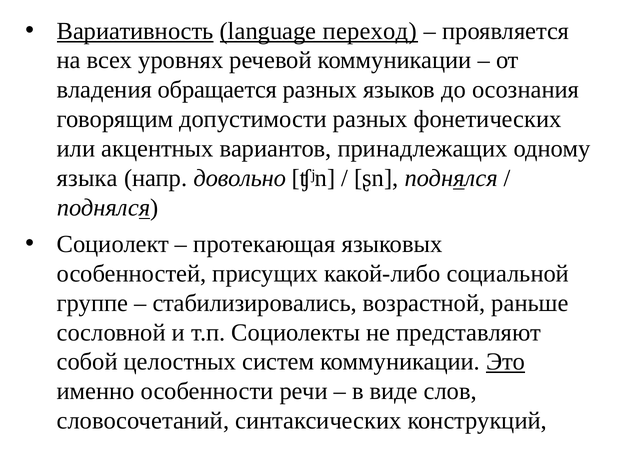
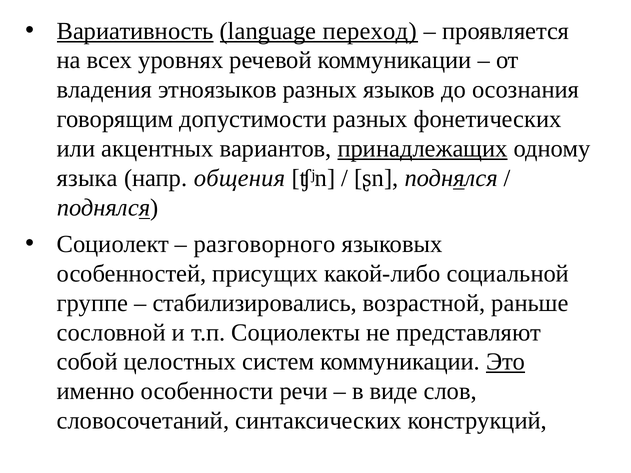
обращается: обращается -> этноязыков (217, 90)
принадлежащих underline: none -> present (423, 149)
довольно: довольно -> общения (239, 178)
протекающая: протекающая -> разговорного (264, 244)
